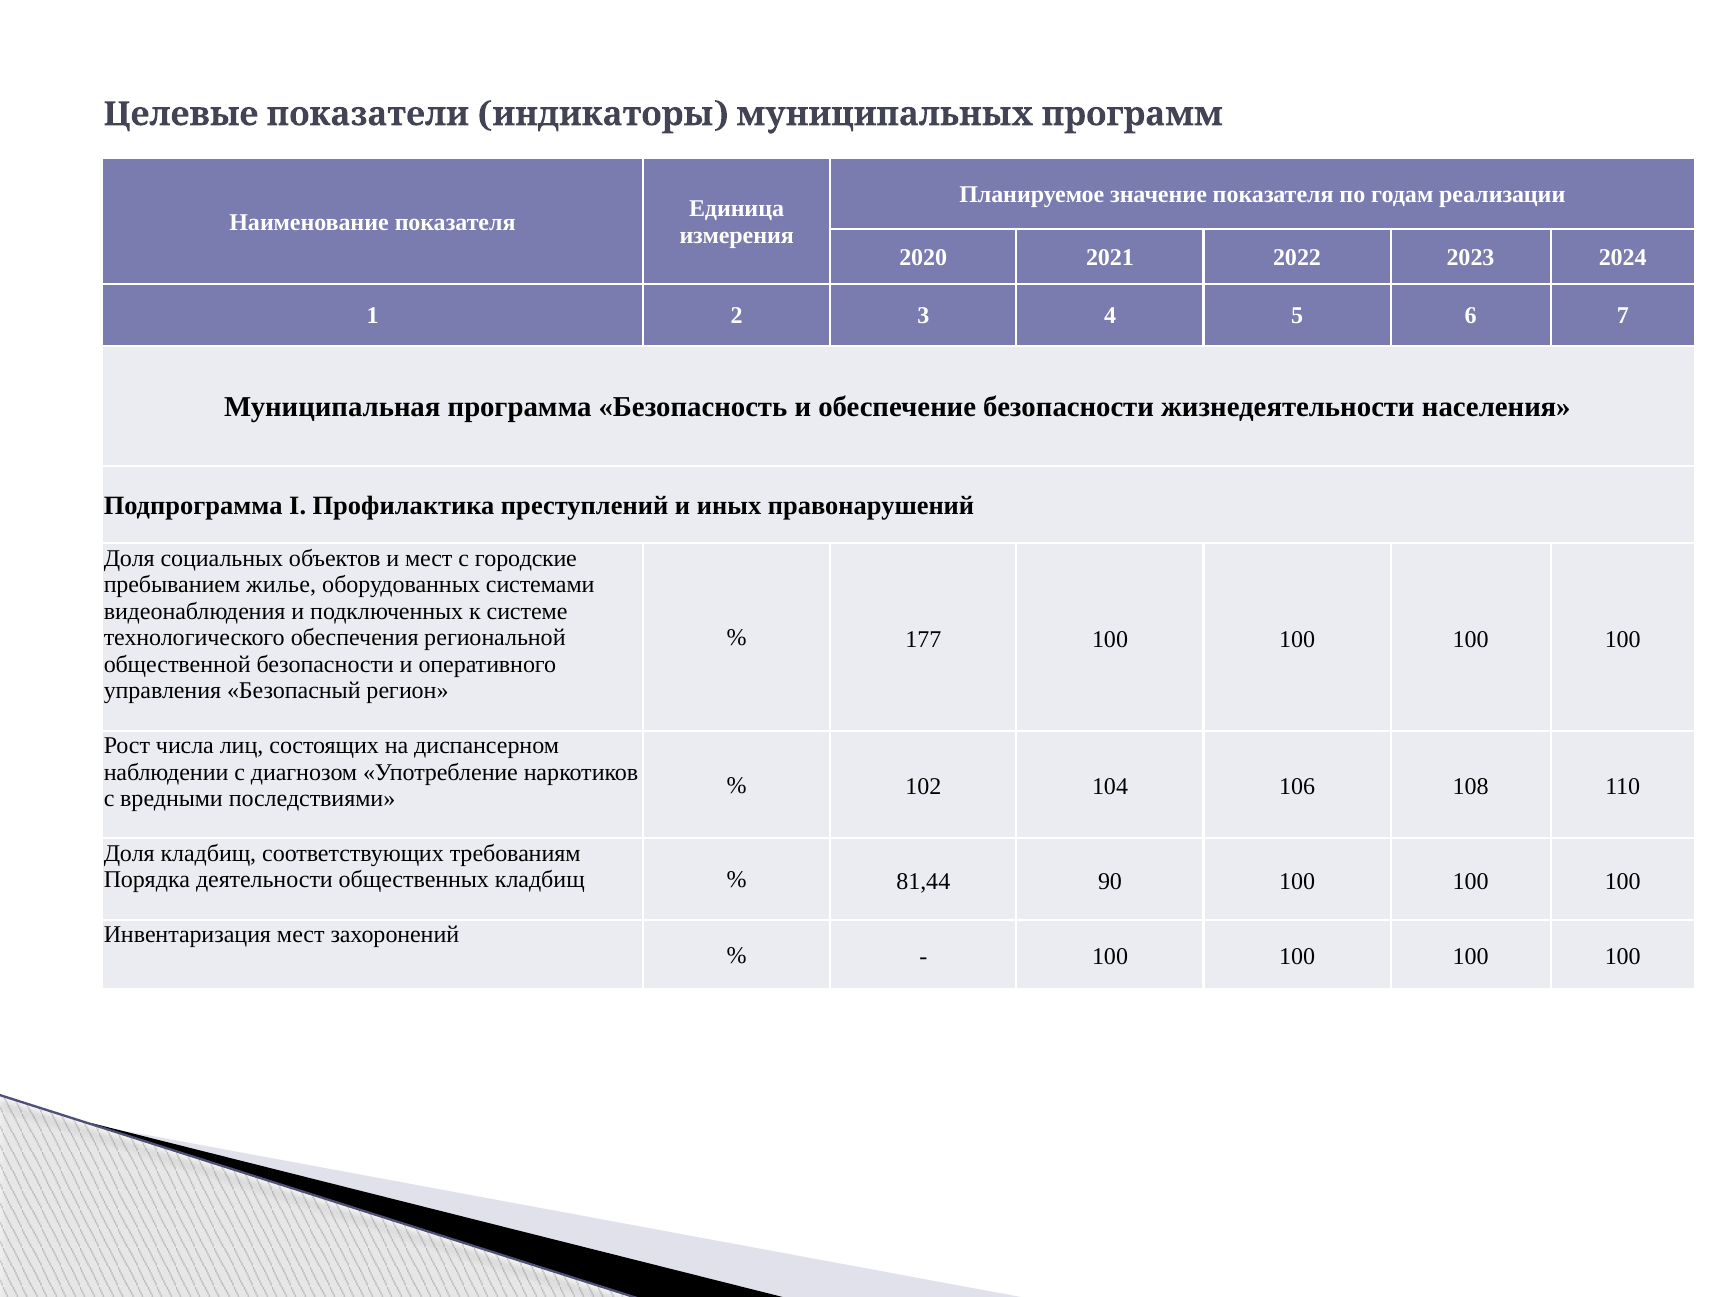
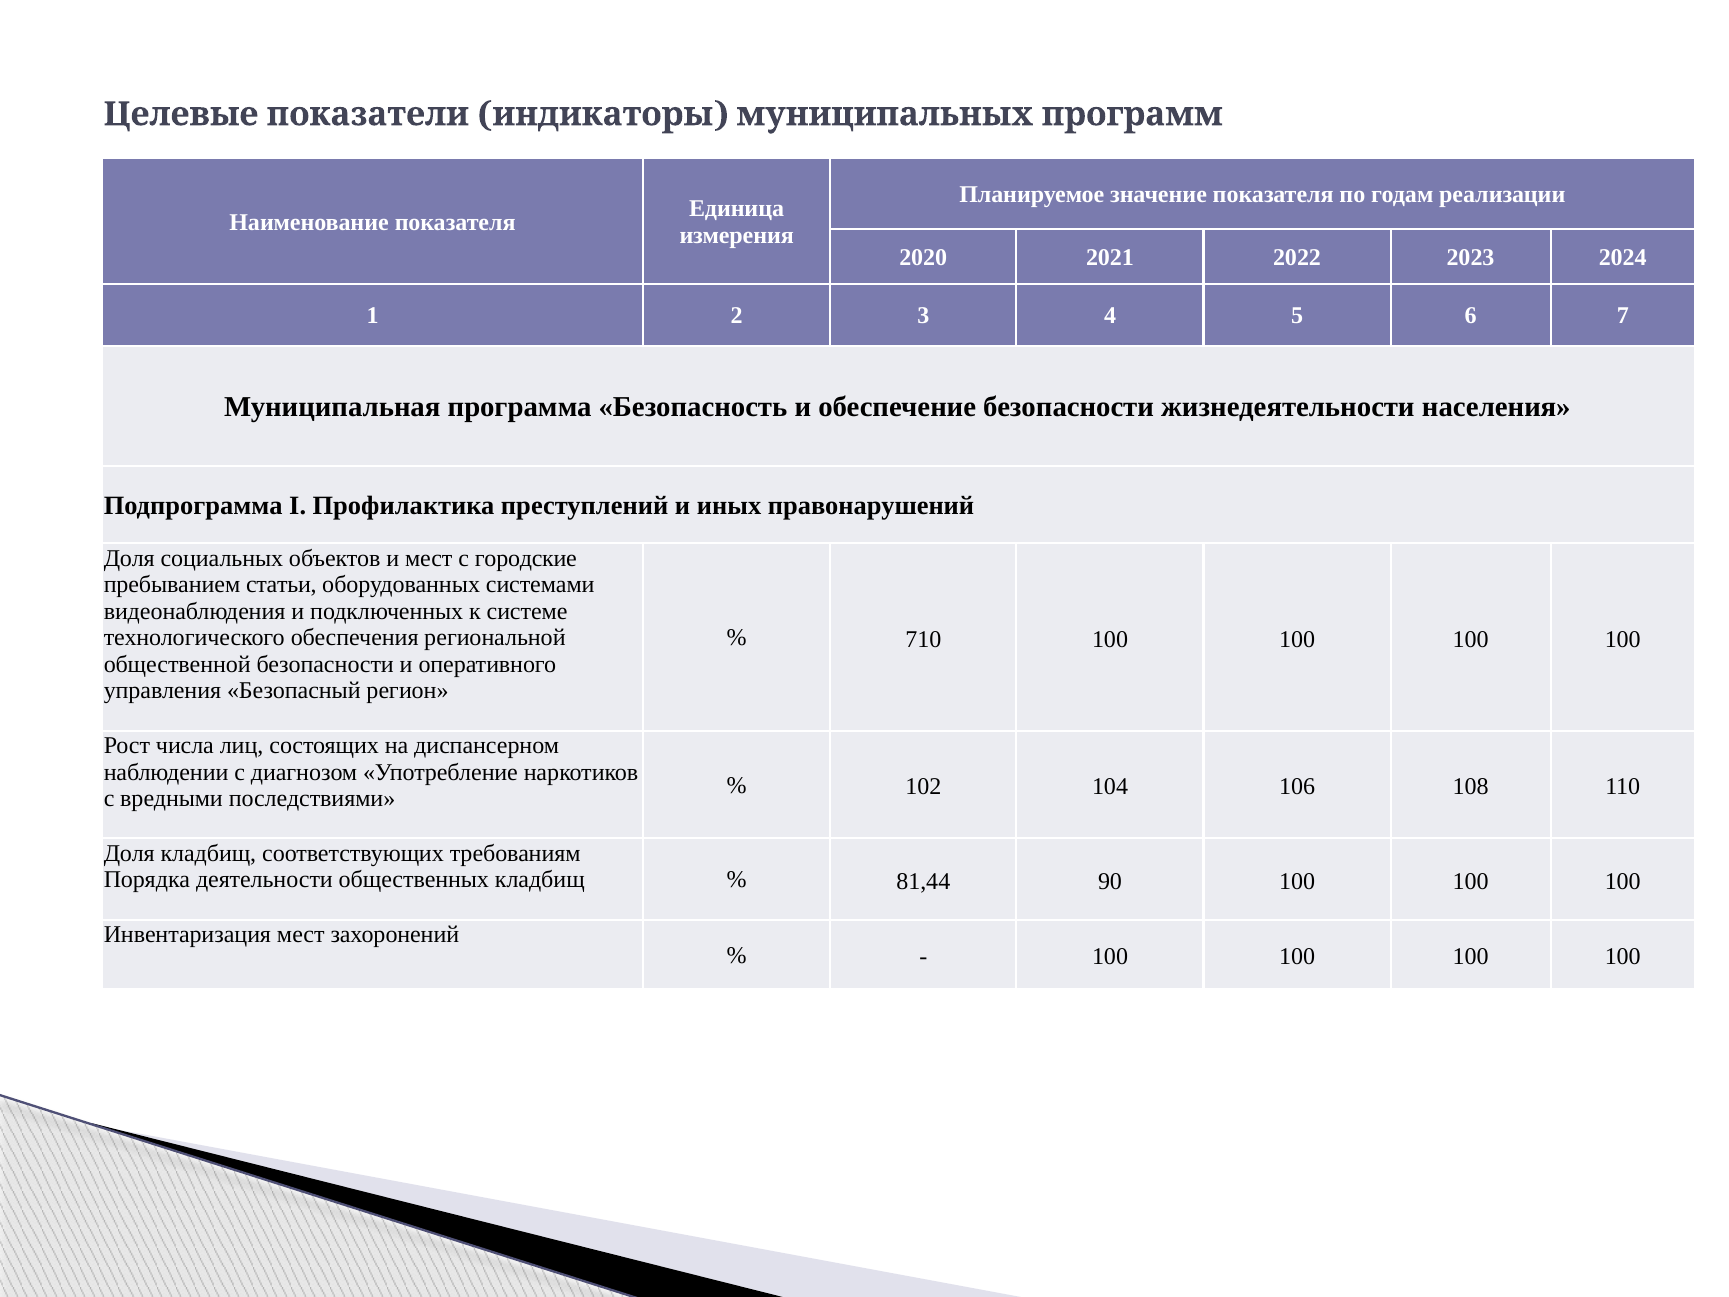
жилье: жилье -> статьи (281, 585)
177: 177 -> 710 (923, 639)
